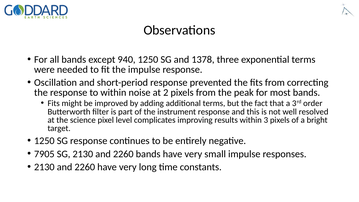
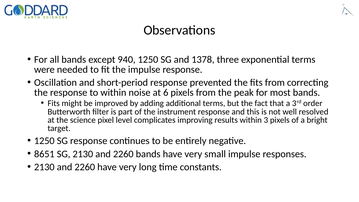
2: 2 -> 6 (166, 92)
7905: 7905 -> 8651 (44, 154)
